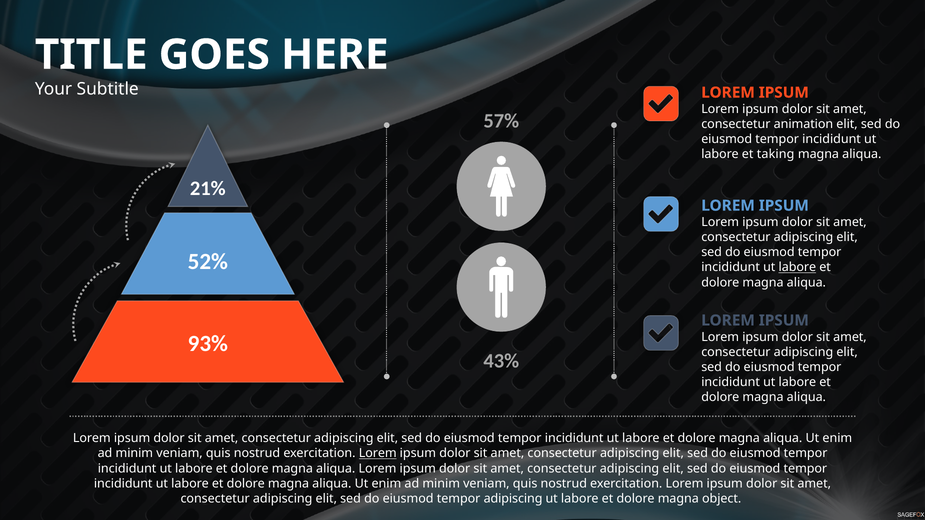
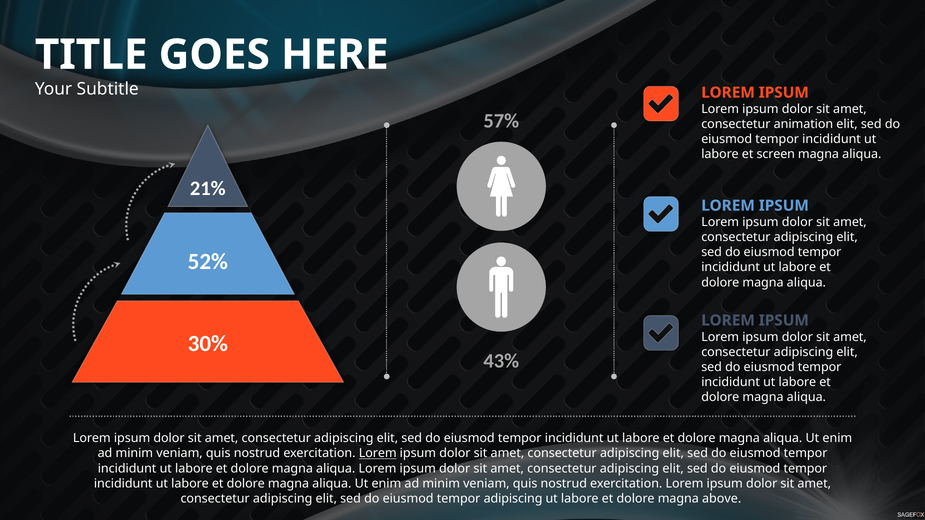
taking: taking -> screen (776, 154)
labore underline: present -> none (797, 267)
93%: 93% -> 30% (208, 344)
object: object -> above (722, 499)
